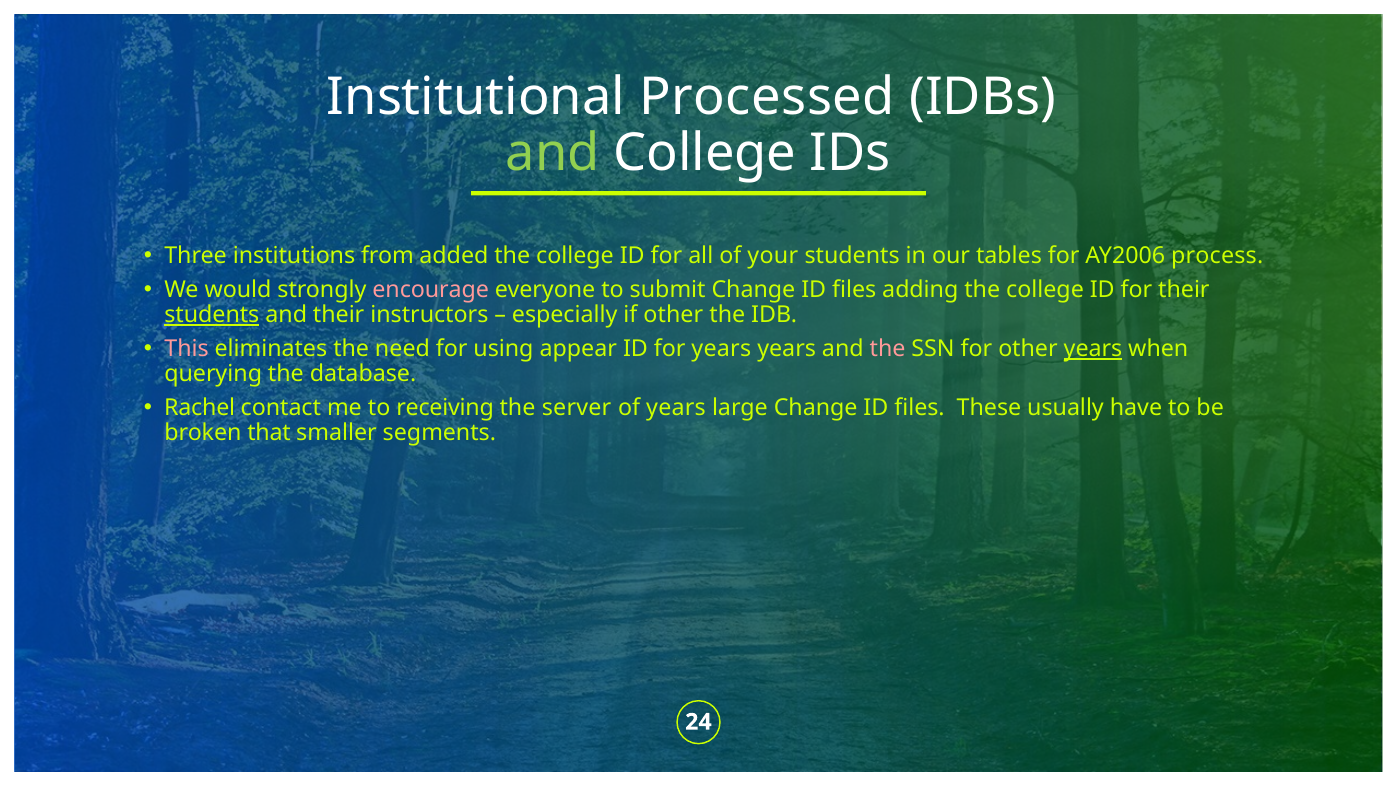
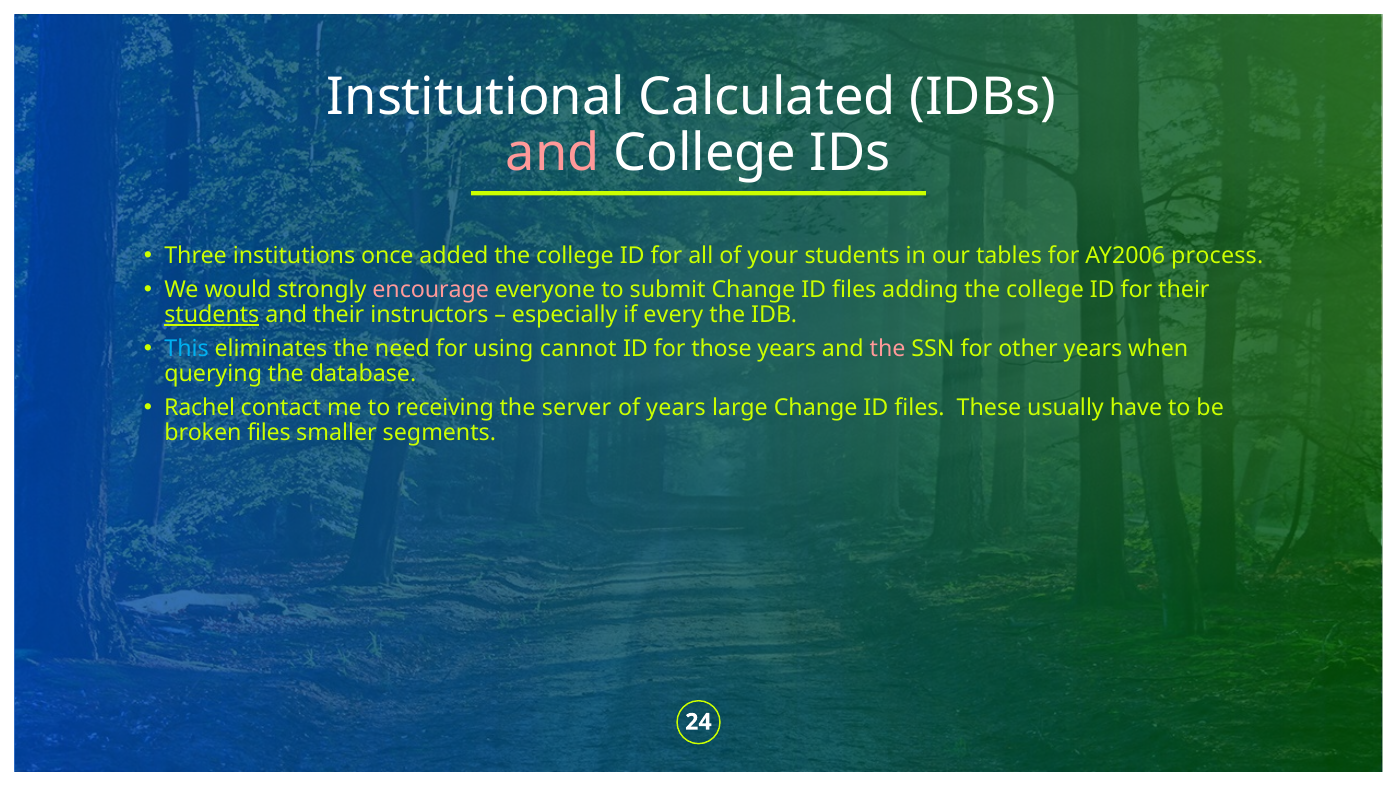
Processed: Processed -> Calculated (767, 97)
and colour: light green -> pink (553, 153)
from: from -> once (387, 256)
if other: other -> every (673, 315)
This colour: pink -> light blue (187, 349)
appear: appear -> cannot (578, 349)
for years: years -> those (722, 349)
years underline: present -> none (1093, 349)
broken that: that -> files (269, 433)
